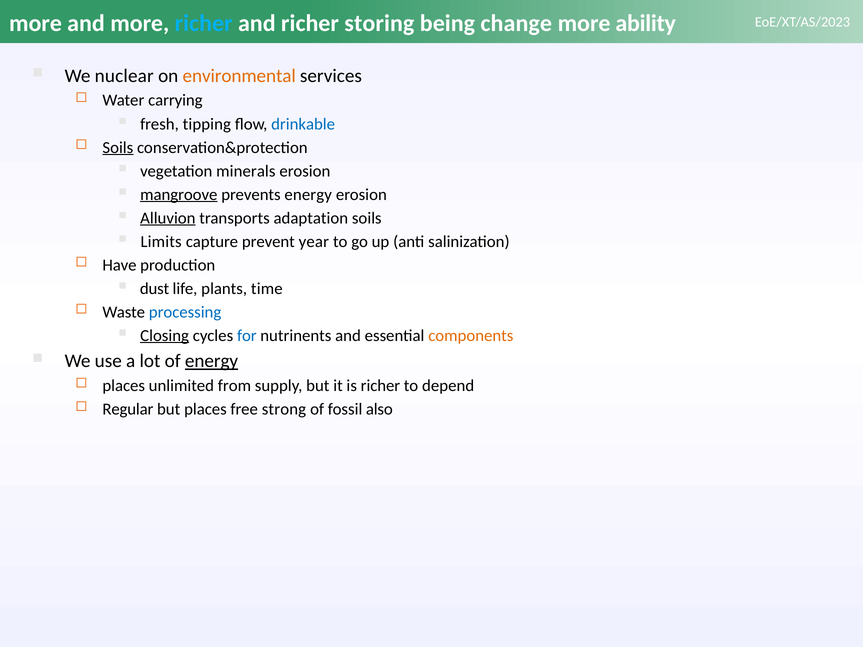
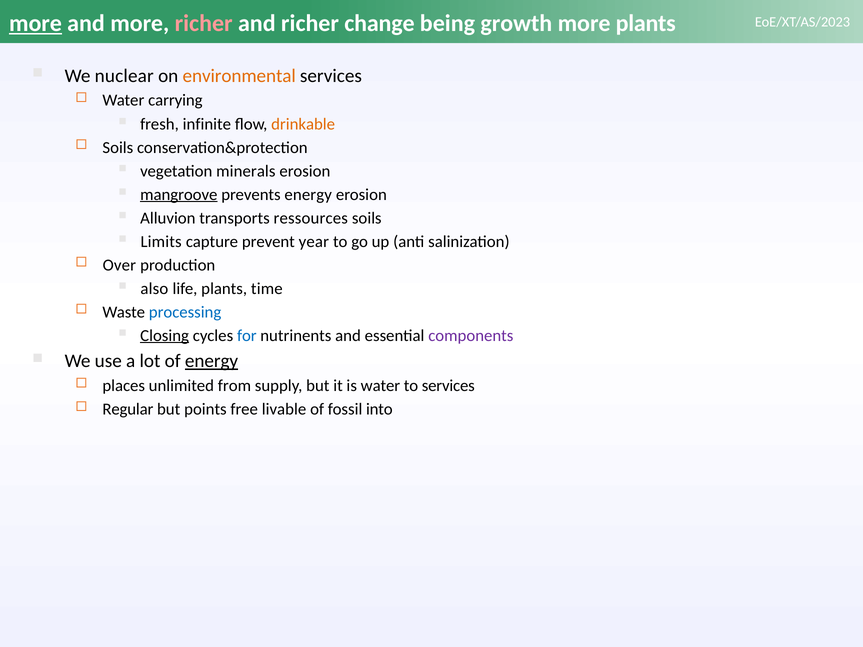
more underline: none -> present (35, 23)
richer colour: light blue -> pink (204, 23)
storing: storing -> change (379, 23)
change: change -> growth (516, 23)
more ability: ability -> plants (646, 23)
tipping: tipping -> infinite (207, 124)
drinkable colour: blue -> orange (303, 124)
Soils underline: present -> none (118, 148)
Alluvion underline: present -> none (168, 218)
adaptation: adaptation -> ressources (311, 218)
Have: Have -> Over (119, 265)
dust: dust -> also (154, 289)
components colour: orange -> purple (471, 336)
is richer: richer -> water (380, 386)
to depend: depend -> services (448, 386)
but places: places -> points (205, 409)
strong: strong -> livable (284, 409)
also: also -> into (379, 409)
